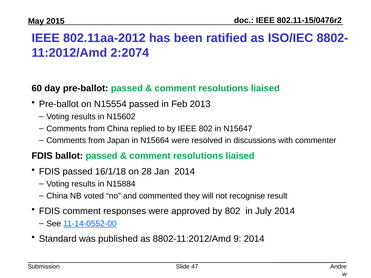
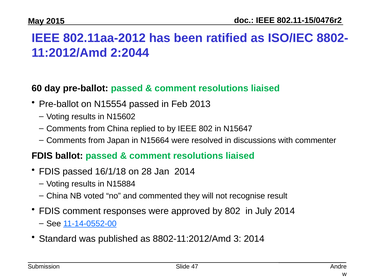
2:2074: 2:2074 -> 2:2044 (130, 53)
9: 9 -> 3 (237, 239)
